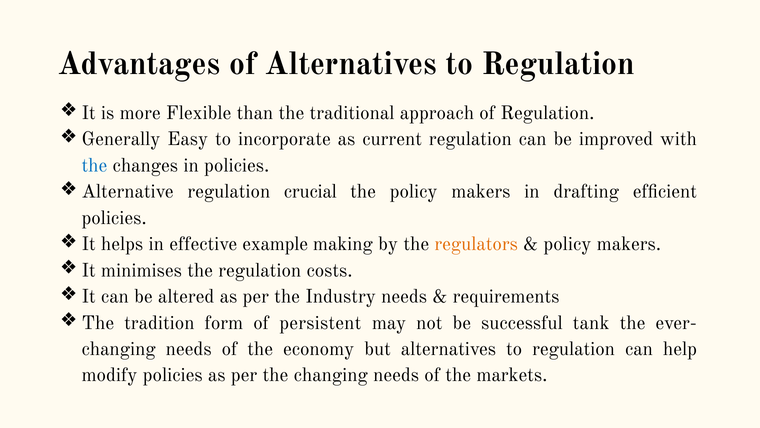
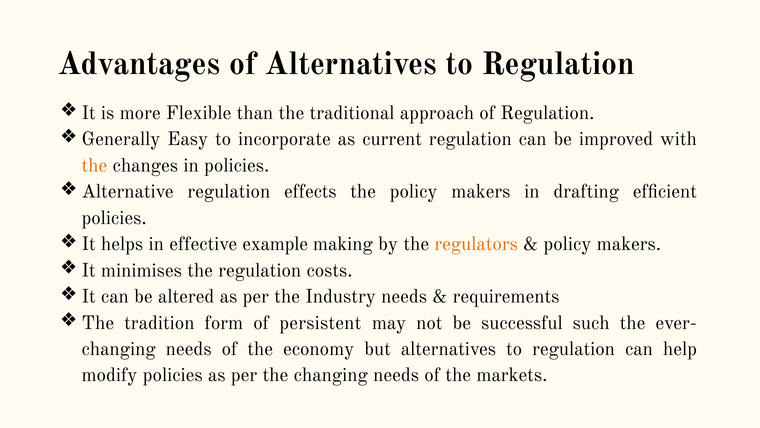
the colour: blue -> orange (94, 165)
crucial: crucial -> effects (310, 191)
tank: tank -> such (591, 322)
